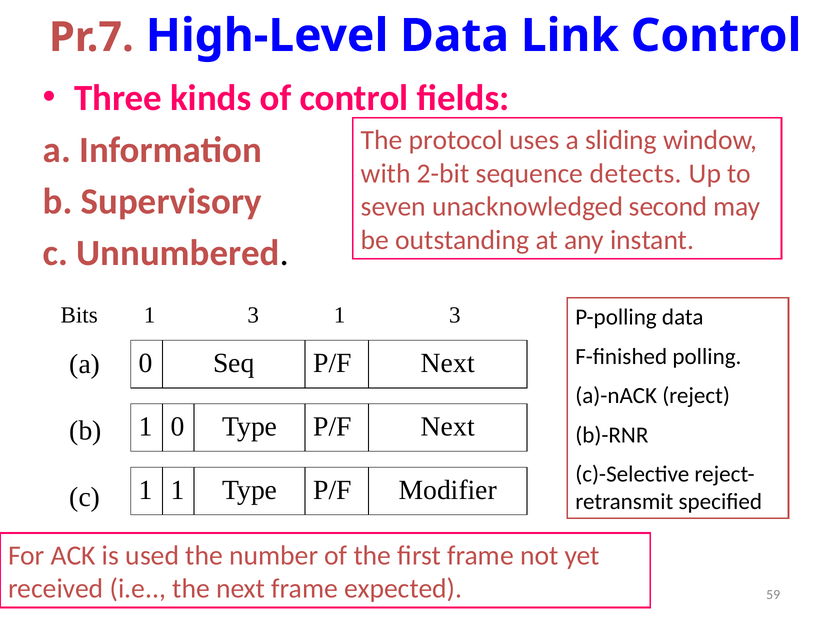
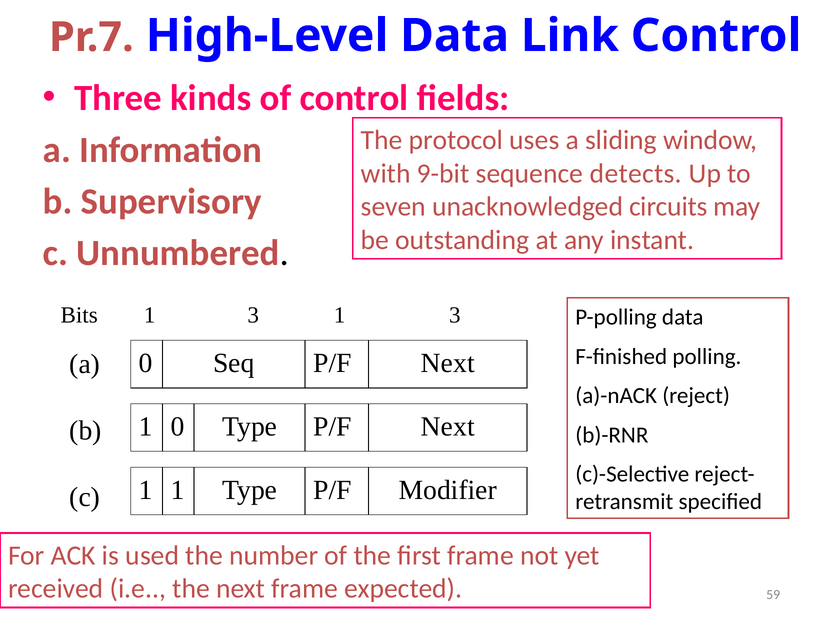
2-bit: 2-bit -> 9-bit (443, 173)
second: second -> circuits (668, 207)
